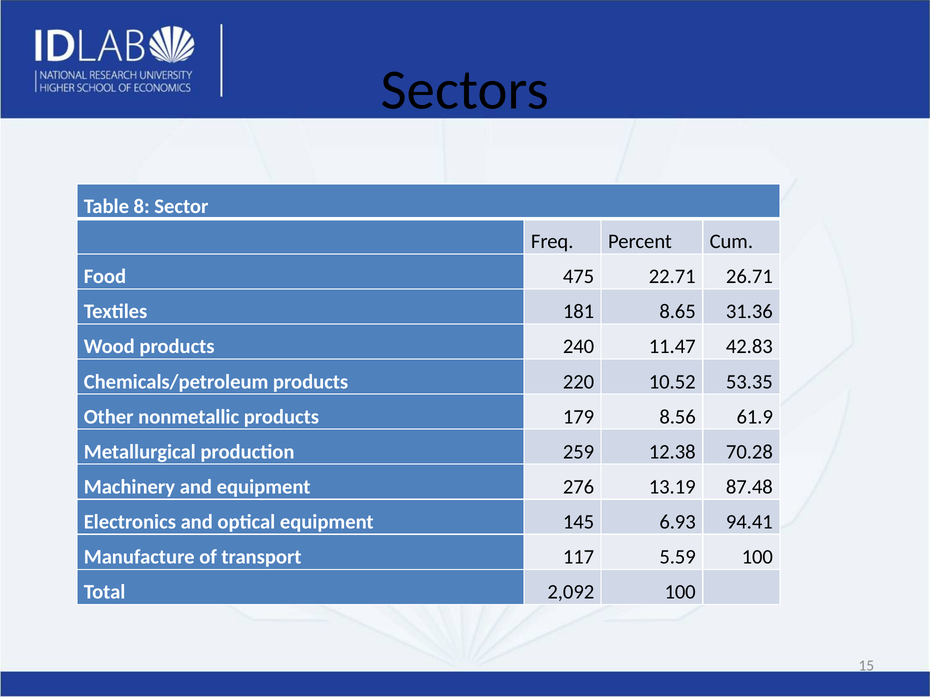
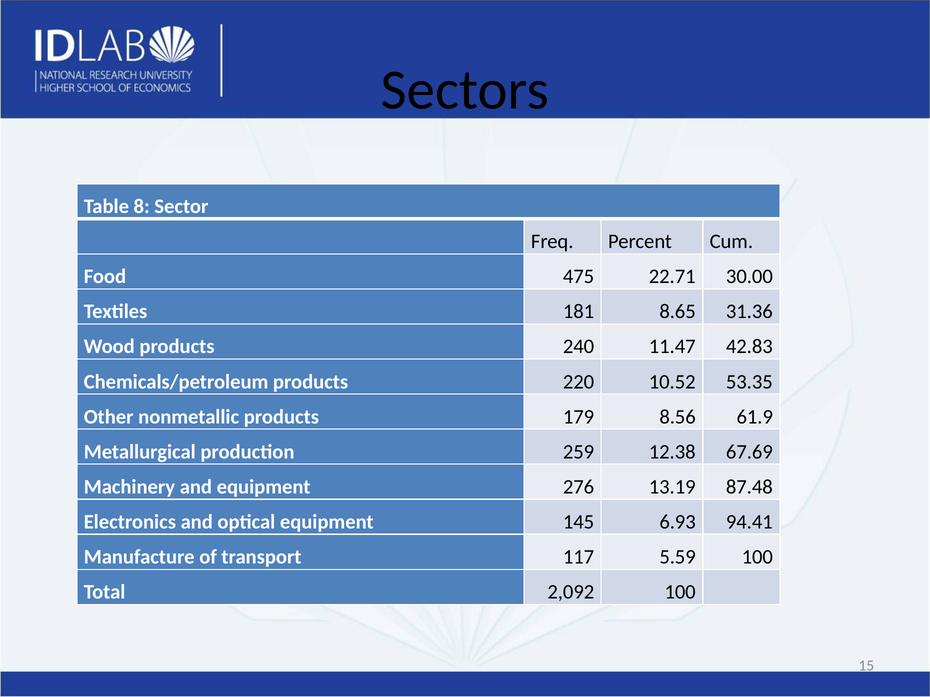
26.71: 26.71 -> 30.00 (749, 277)
70.28: 70.28 -> 67.69 (749, 452)
